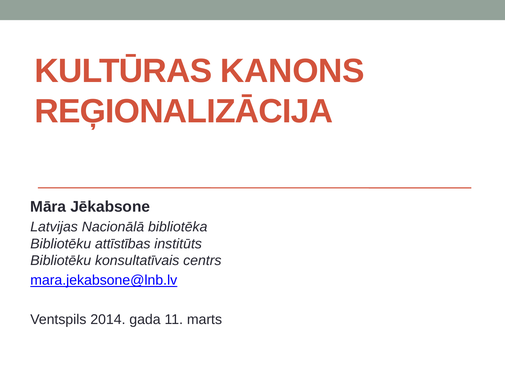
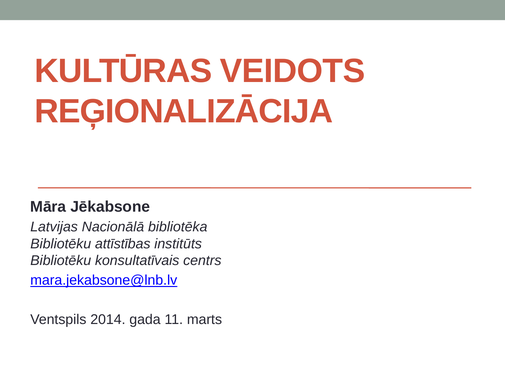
KANONS: KANONS -> VEIDOTS (292, 71)
